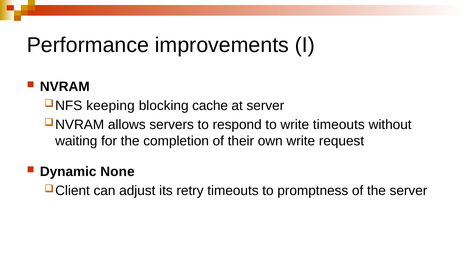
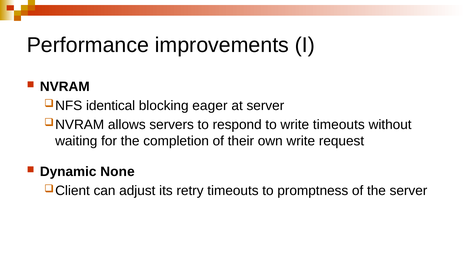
keeping: keeping -> identical (111, 106)
cache: cache -> eager (210, 106)
